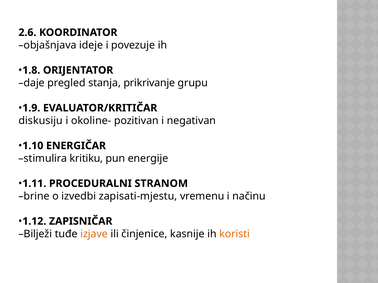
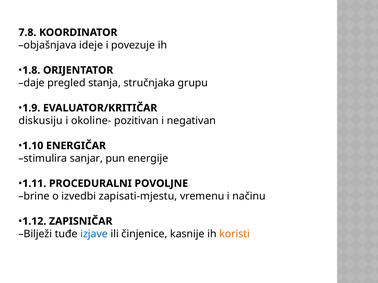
2.6: 2.6 -> 7.8 (27, 33)
prikrivanje: prikrivanje -> stručnjaka (149, 83)
kritiku: kritiku -> sanjar (86, 159)
STRANOM: STRANOM -> POVOLJNE (161, 184)
izjave colour: orange -> blue (94, 234)
